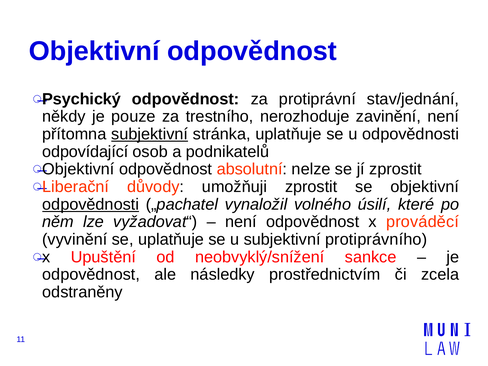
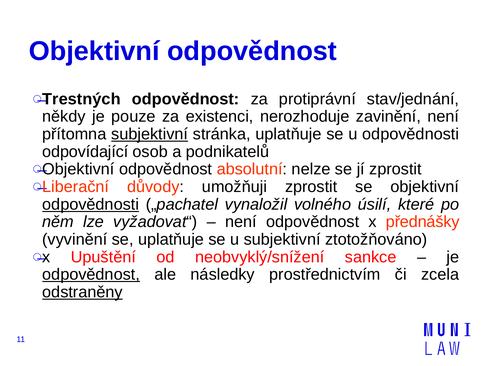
Psychický: Psychický -> Trestných (81, 99)
trestního: trestního -> existenci (220, 117)
prováděcí: prováděcí -> přednášky (423, 222)
protiprávního: protiprávního -> ztotožňováno (376, 239)
odpovědnost underline: none -> present (91, 275)
odstraněny underline: none -> present (82, 292)
